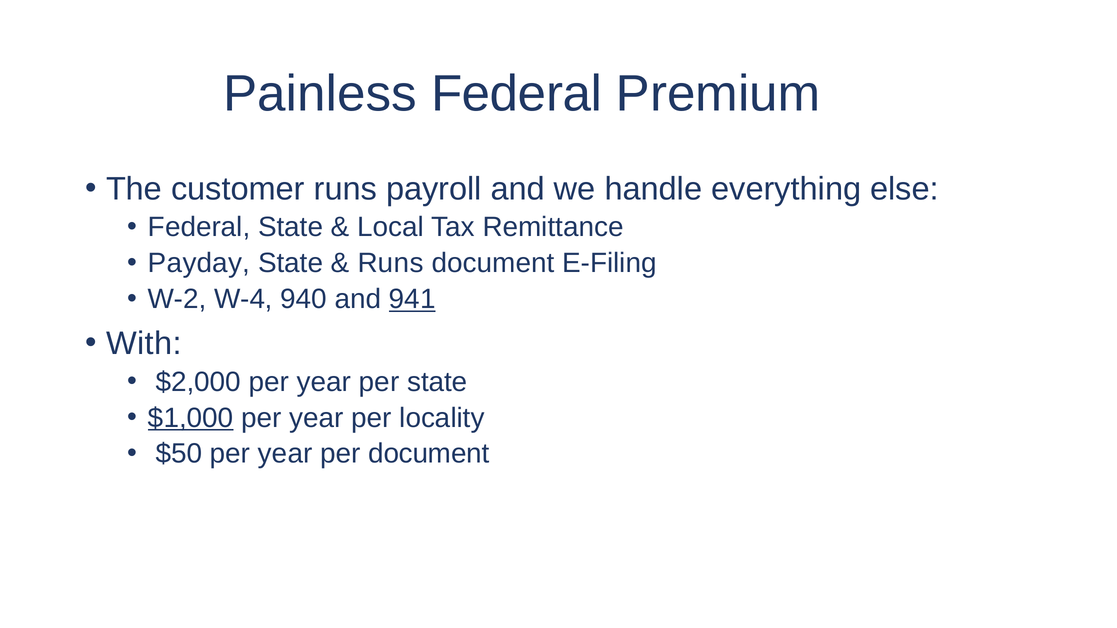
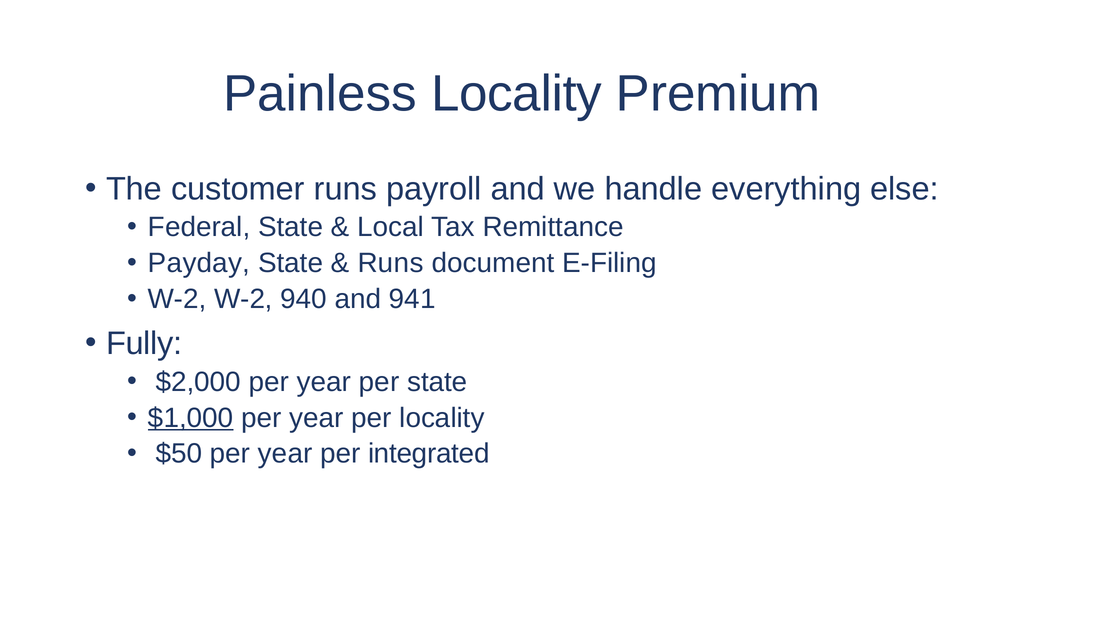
Painless Federal: Federal -> Locality (517, 94)
W-2 W-4: W-4 -> W-2 (243, 299)
941 underline: present -> none (412, 299)
With: With -> Fully (144, 344)
per document: document -> integrated (429, 454)
